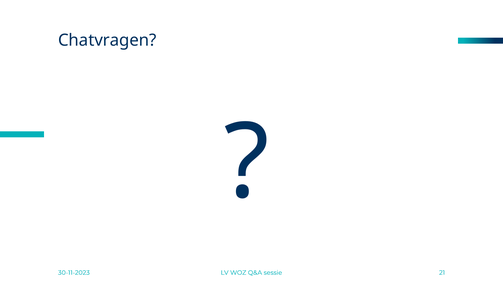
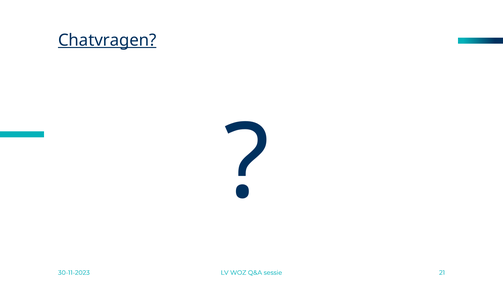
Chatvragen underline: none -> present (107, 40)
